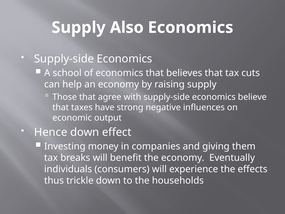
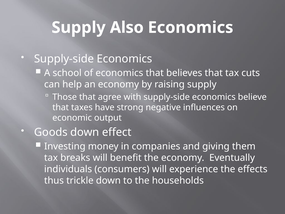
Hence: Hence -> Goods (51, 132)
